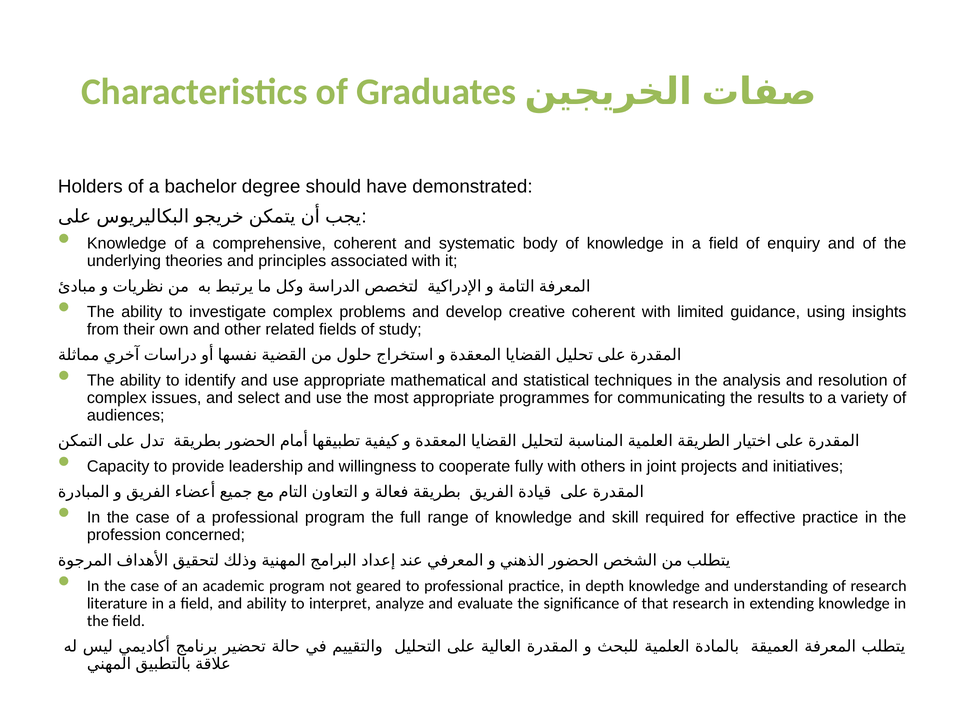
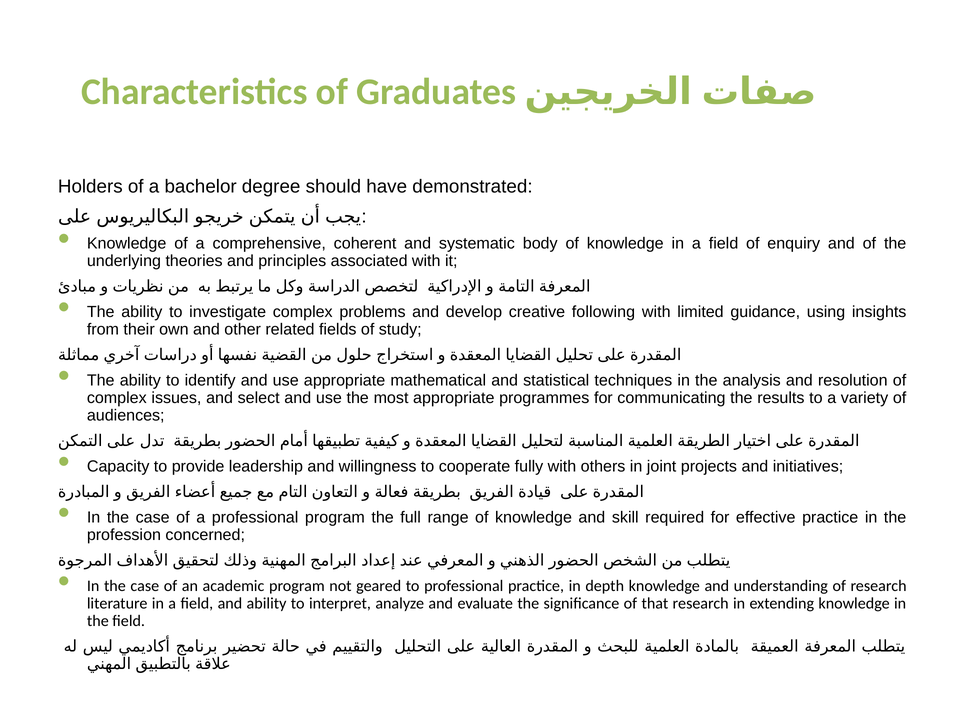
creative coherent: coherent -> following (603, 312)
